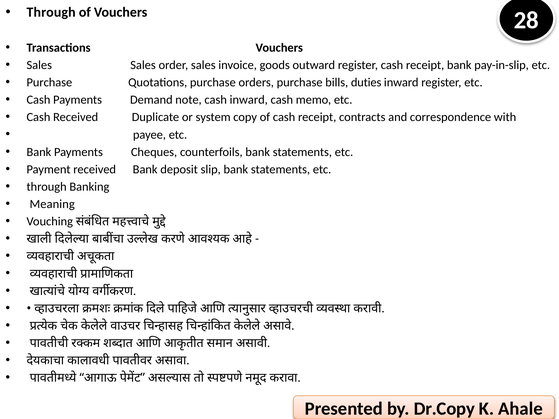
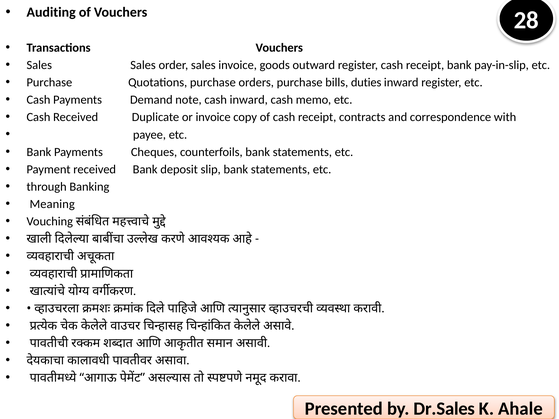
Through: Through -> Auditing (51, 12)
or system: system -> invoice (213, 117)
Dr.Copy: Dr.Copy -> Dr.Sales (444, 409)
